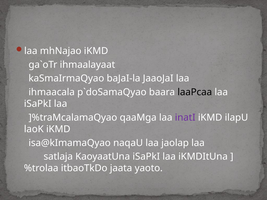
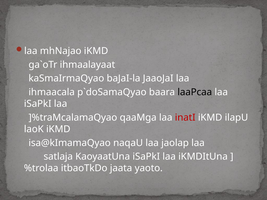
inatI colour: purple -> red (185, 118)
